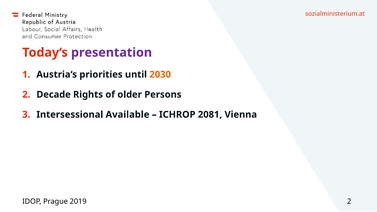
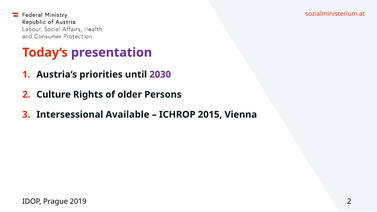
2030 colour: orange -> purple (160, 75)
Decade: Decade -> Culture (54, 95)
2081: 2081 -> 2015 (210, 115)
